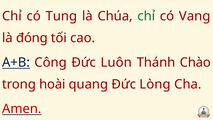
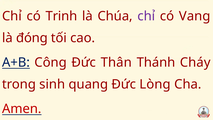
Tung: Tung -> Trinh (61, 16)
chỉ colour: green -> purple (146, 16)
Luôn: Luôn -> Thân (116, 62)
Chào: Chào -> Cháy (195, 62)
hoài: hoài -> sinh (52, 84)
